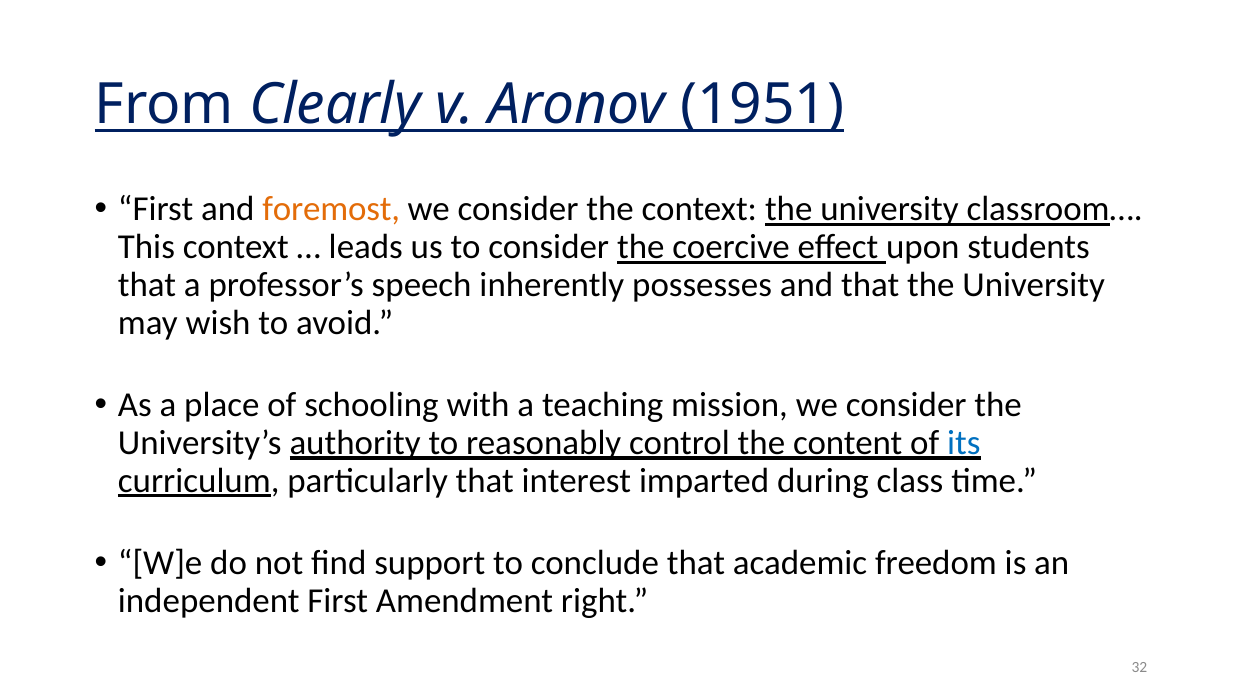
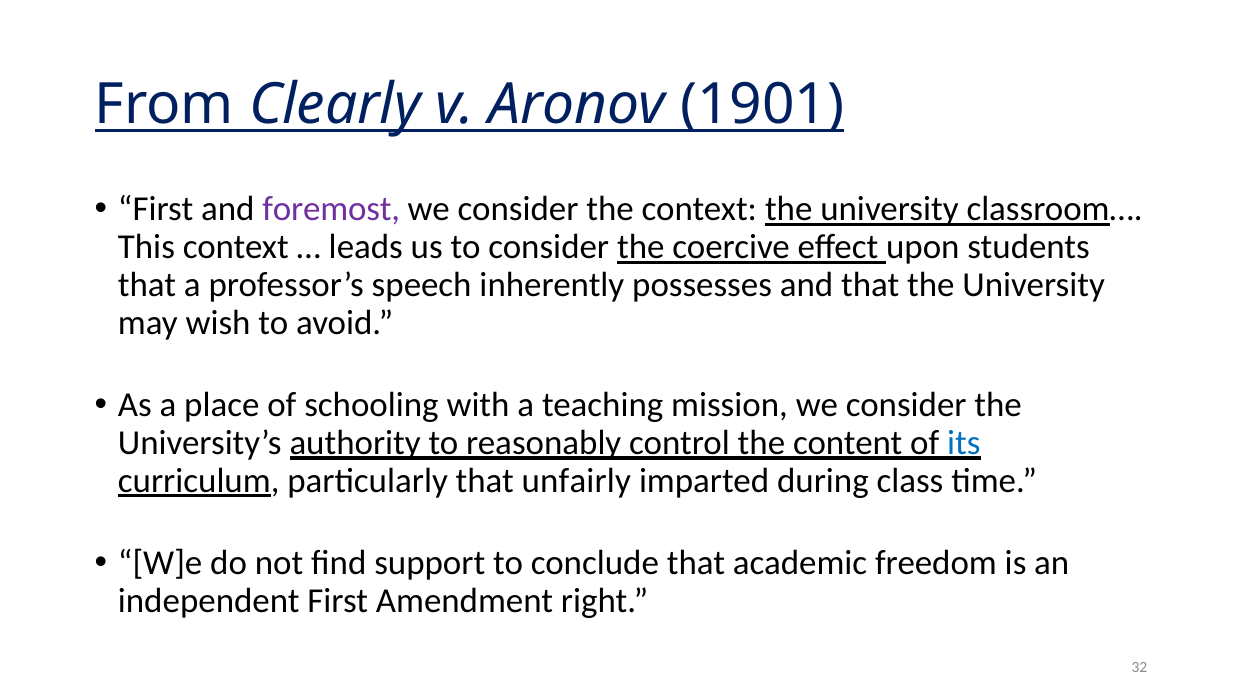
1951: 1951 -> 1901 (762, 104)
foremost colour: orange -> purple (331, 209)
interest: interest -> unfairly (576, 480)
